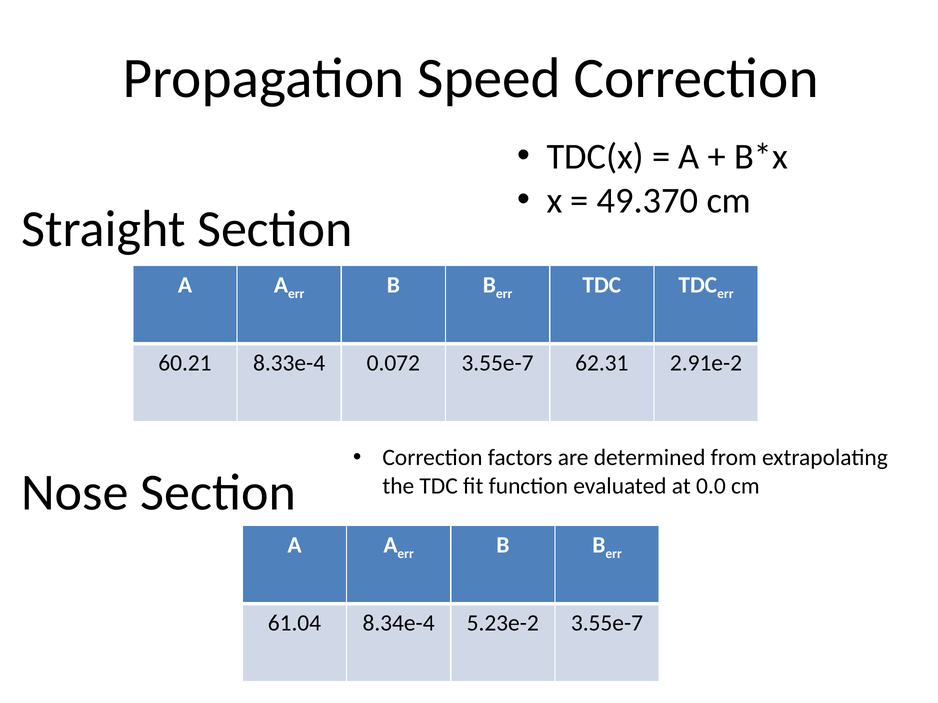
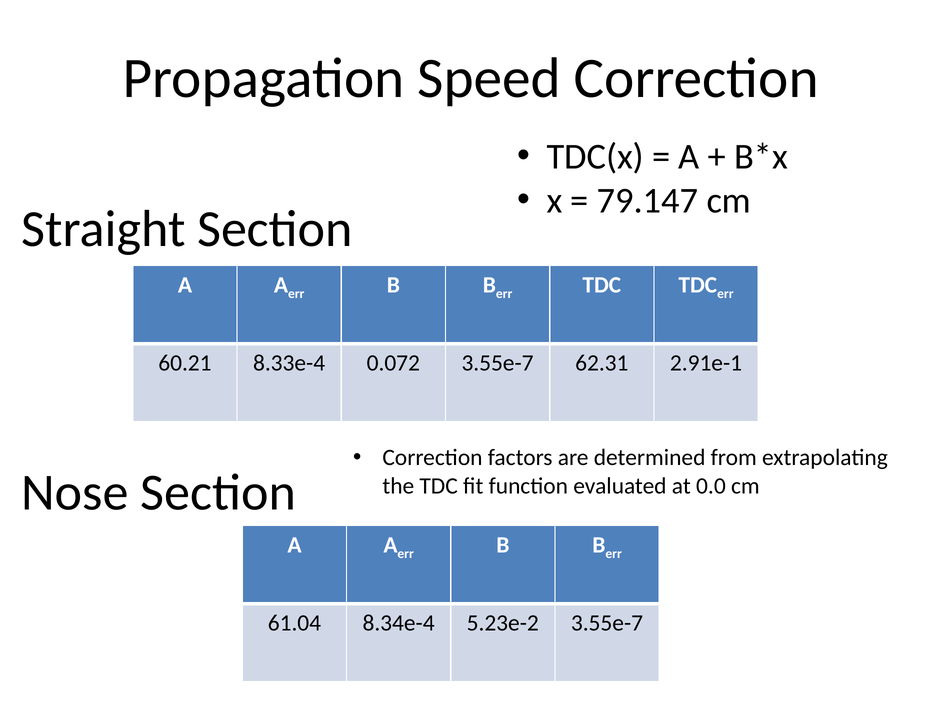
49.370: 49.370 -> 79.147 (648, 201)
2.91e-2: 2.91e-2 -> 2.91e-1 (706, 363)
